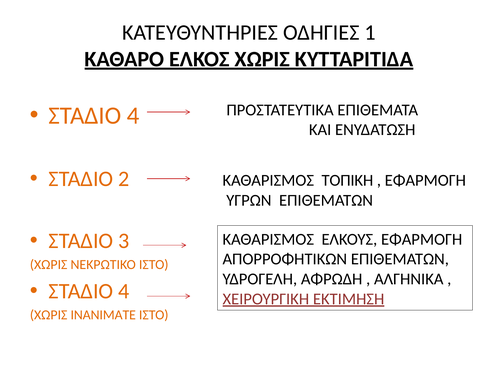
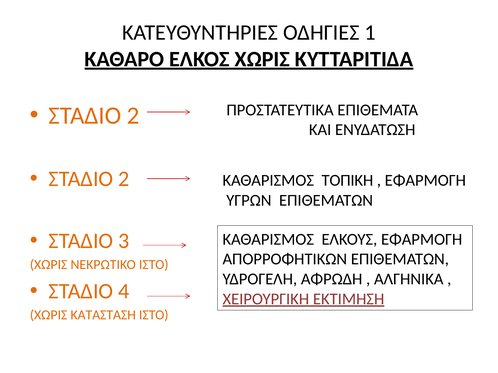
4: 4 -> 2 (133, 116)
INANIMATE: INANIMATE -> ΚΑΤΑΣΤΑΣΗ (103, 315)
